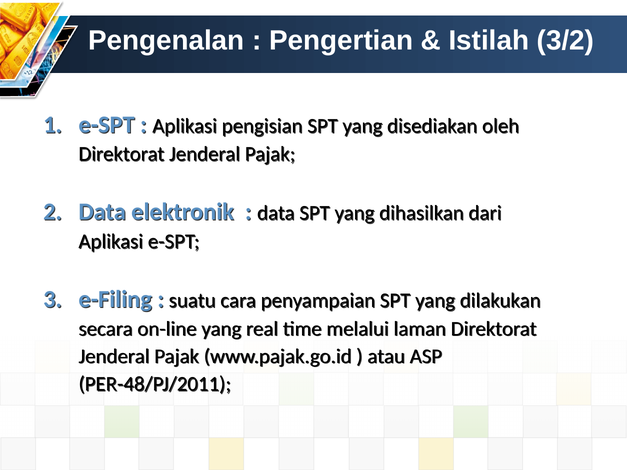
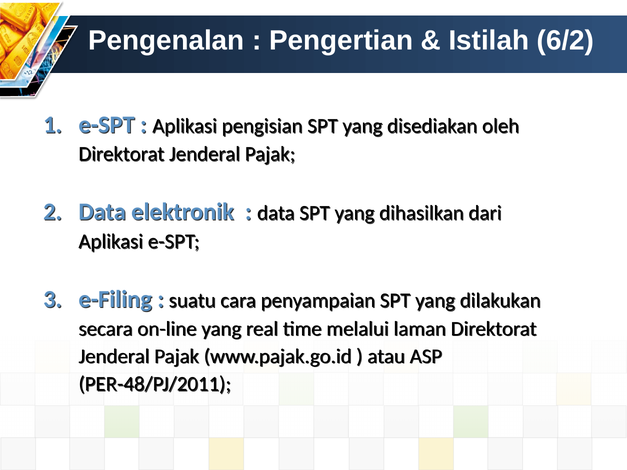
3/2: 3/2 -> 6/2 (566, 41)
